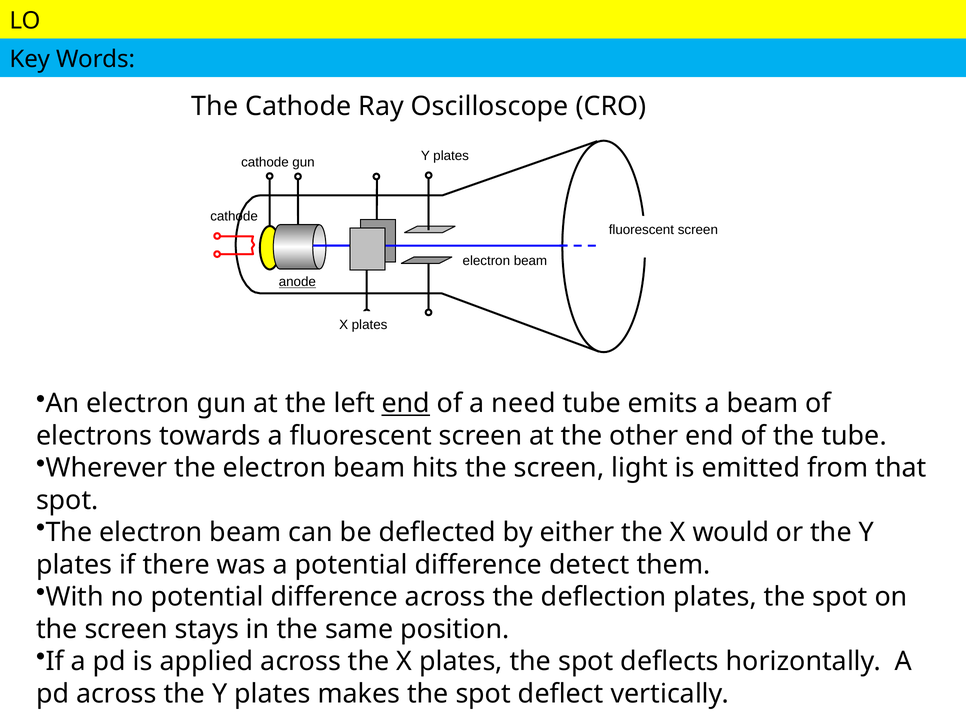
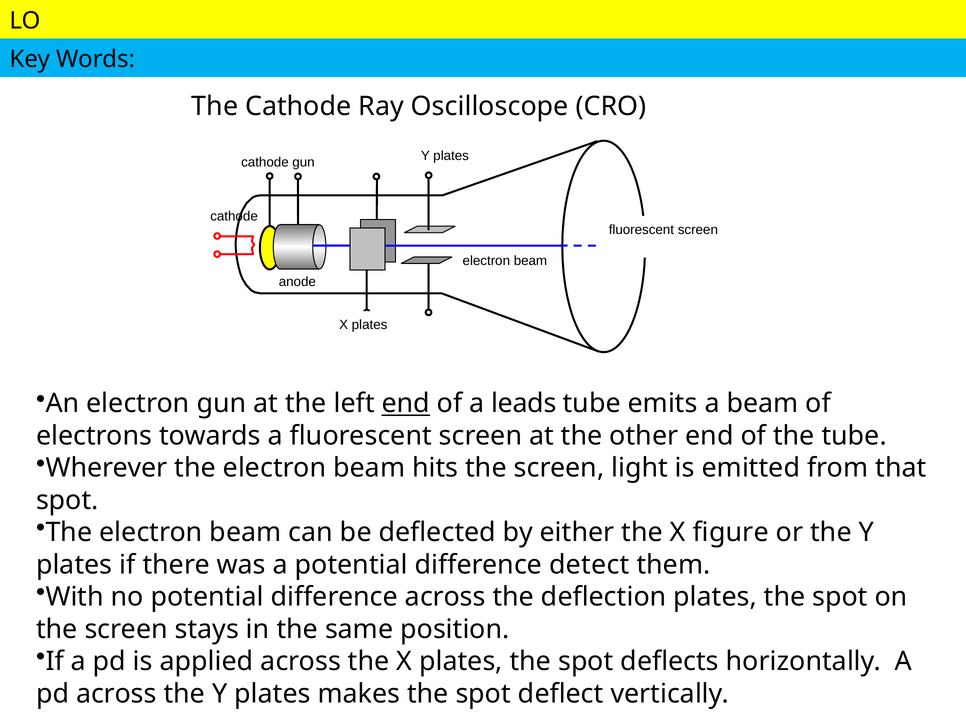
anode underline: present -> none (297, 282)
need: need -> leads (524, 403)
would: would -> figure (731, 532)
